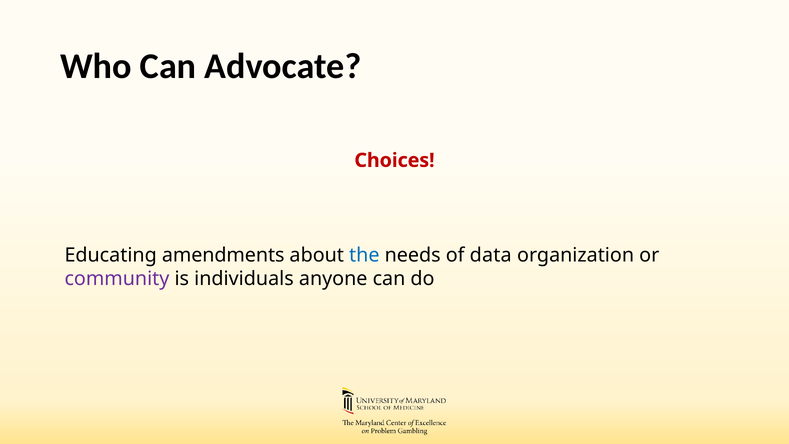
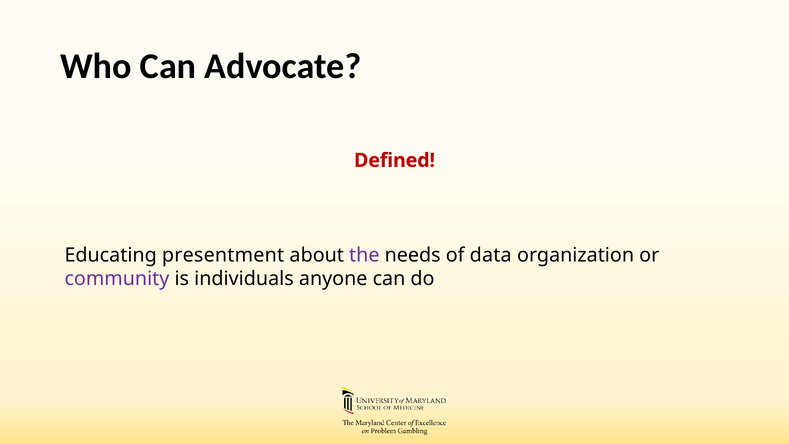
Choices: Choices -> Defined (395, 160)
amendments: amendments -> presentment (223, 255)
the colour: blue -> purple (364, 255)
